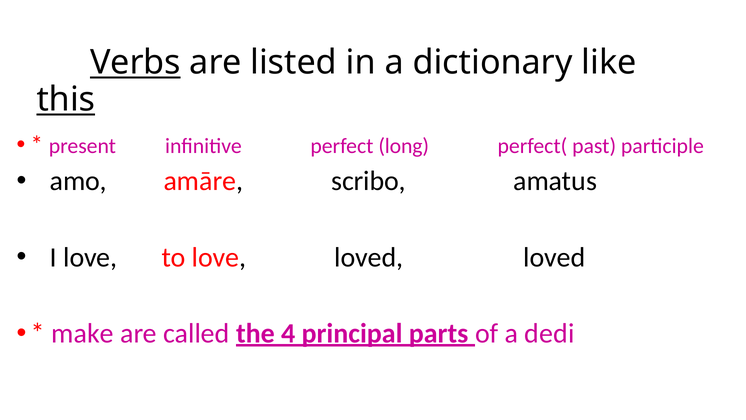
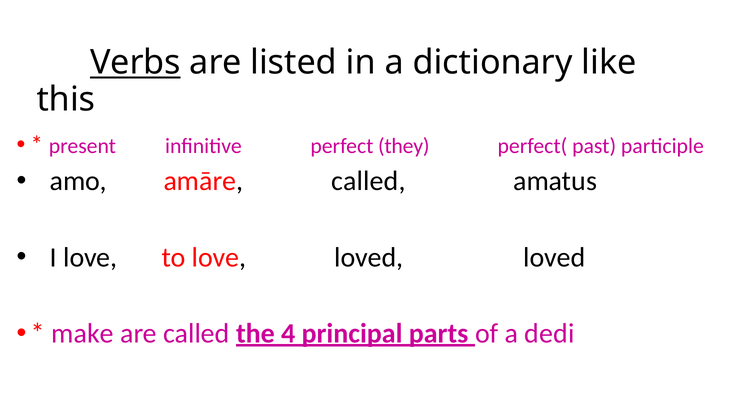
this underline: present -> none (66, 100)
long: long -> they (404, 146)
amāre scribo: scribo -> called (368, 181)
